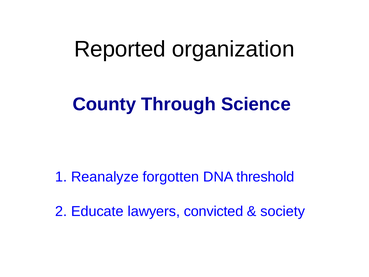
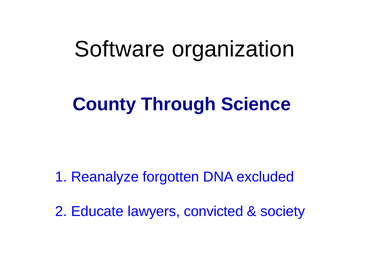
Reported: Reported -> Software (120, 49)
threshold: threshold -> excluded (265, 177)
